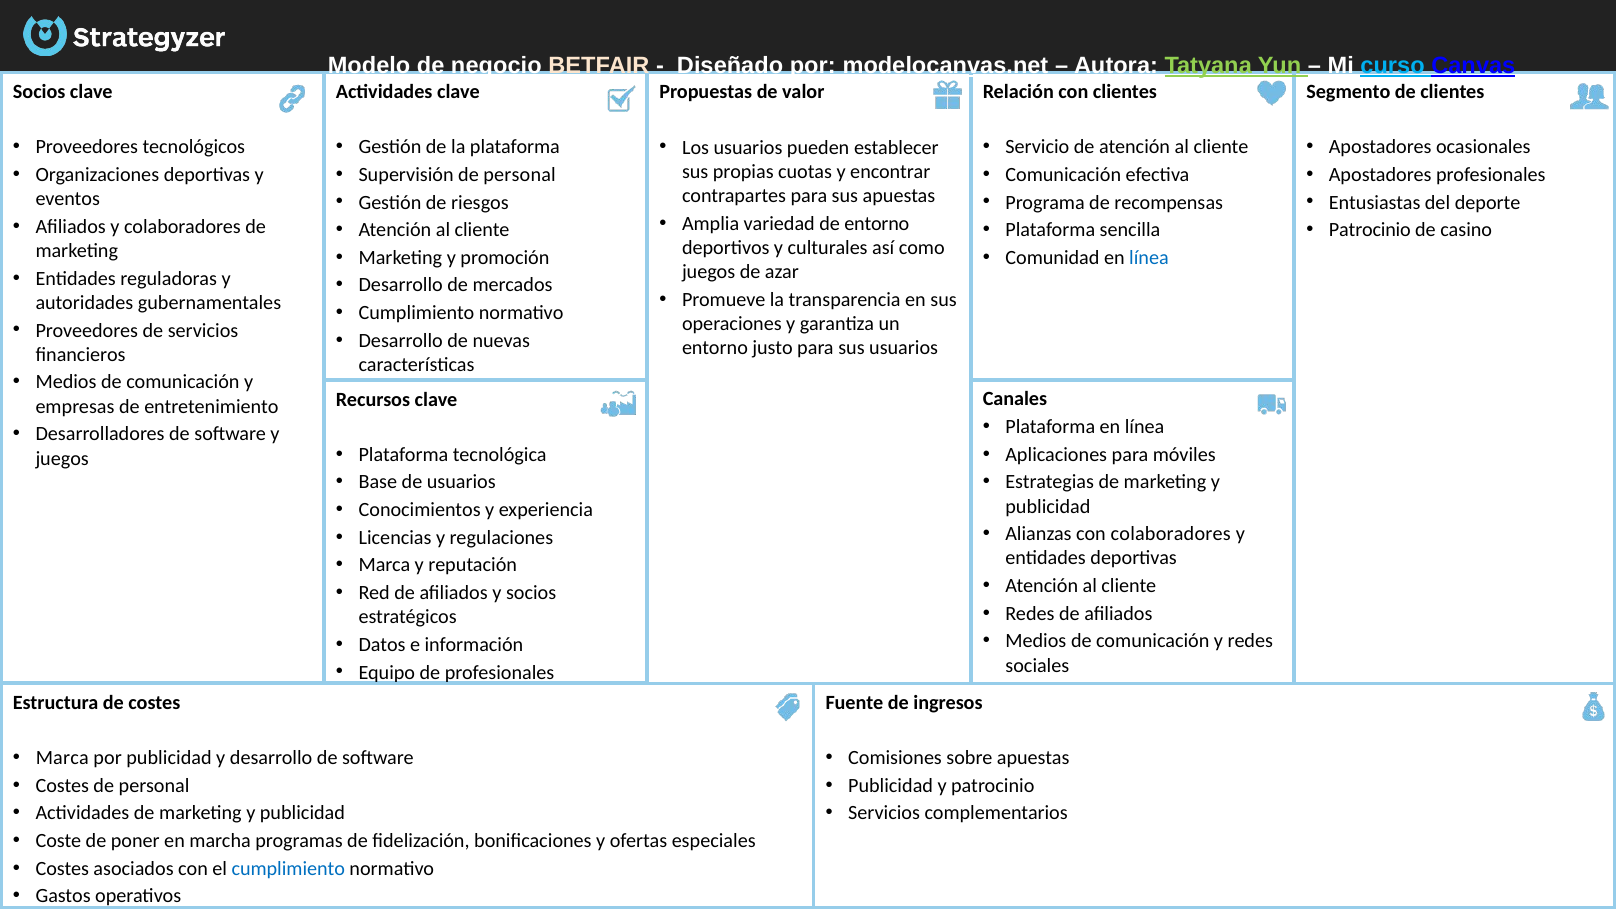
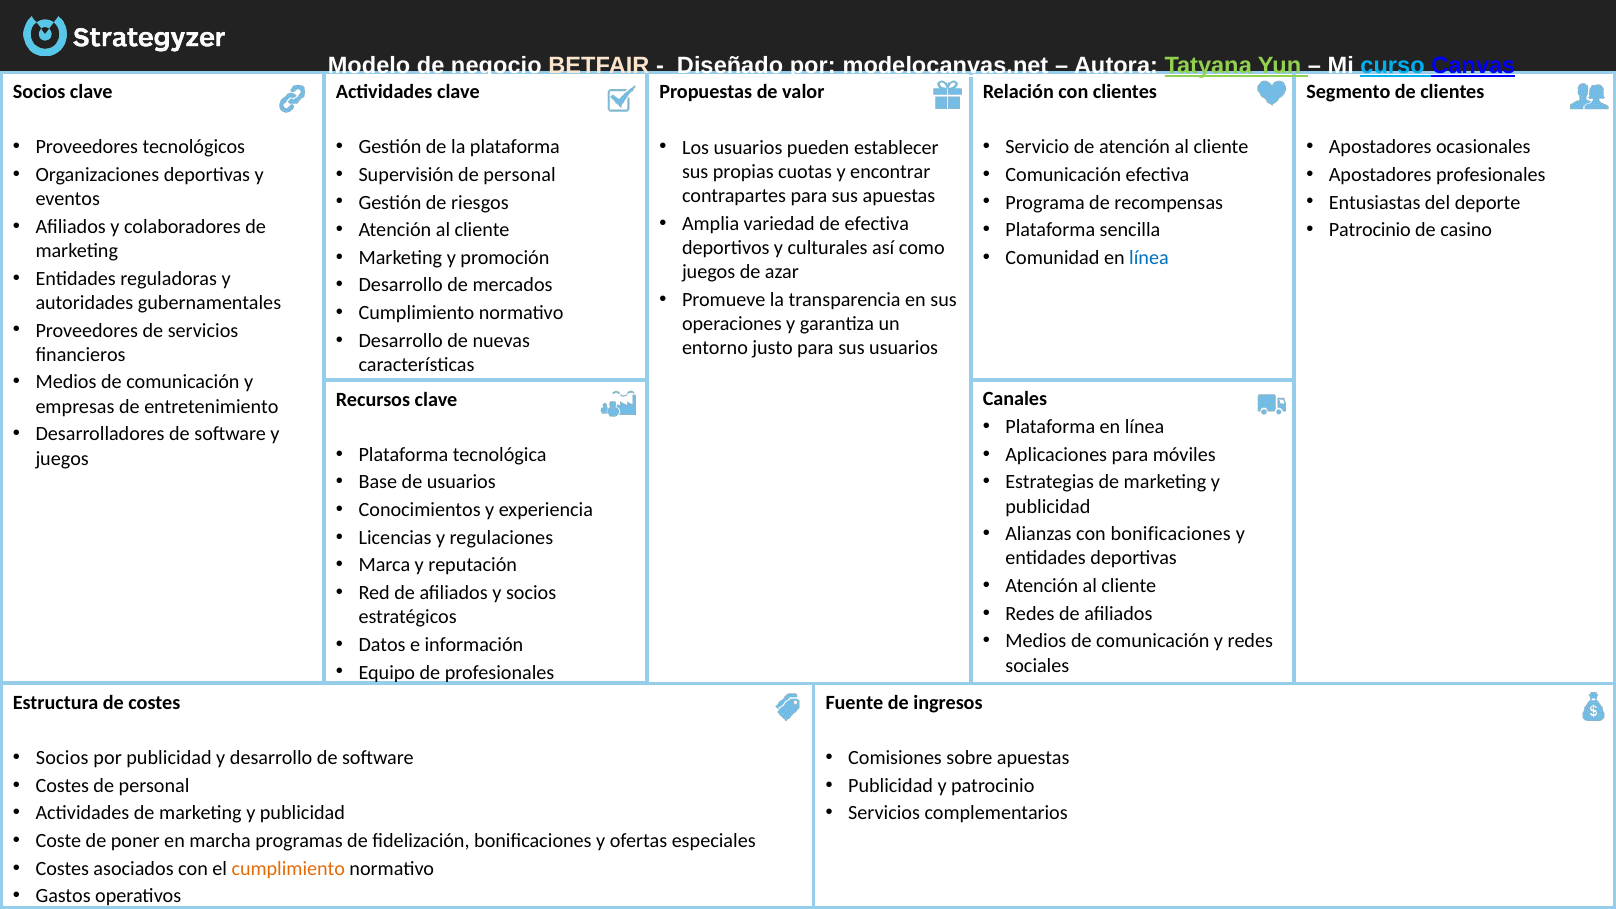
de entorno: entorno -> efectiva (877, 223)
con colaboradores: colaboradores -> bonificaciones (1171, 534)
Marca: Marca -> Socios (62, 758)
cumplimiento colour: blue -> orange (288, 869)
